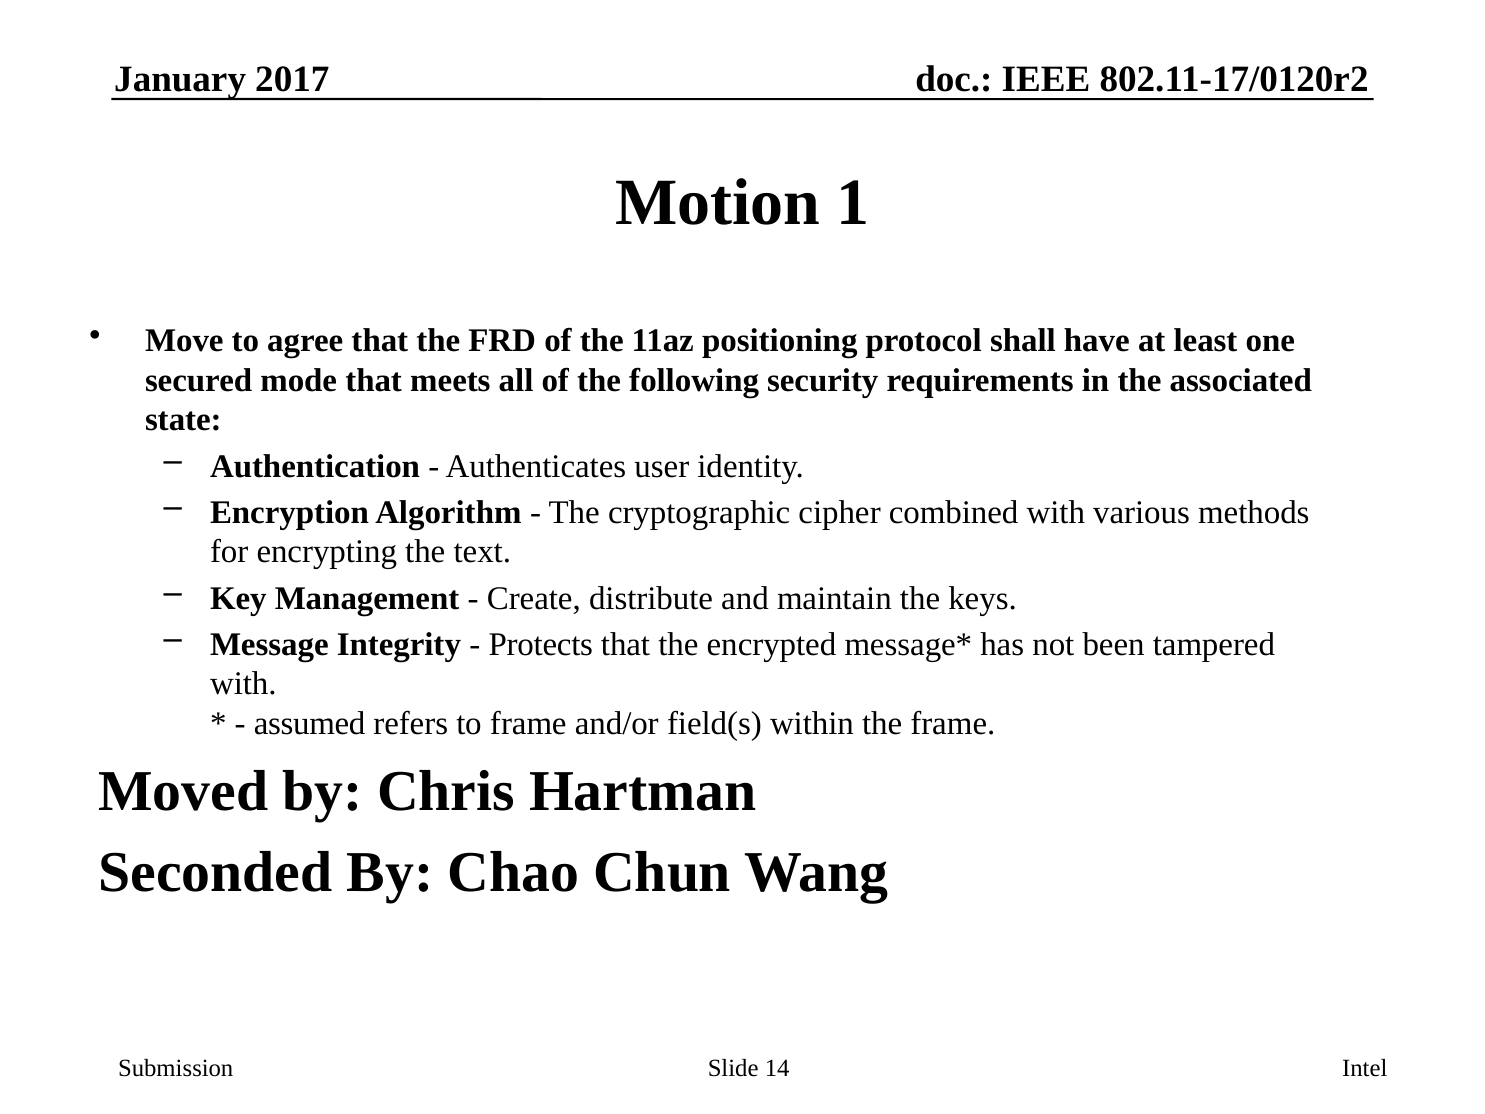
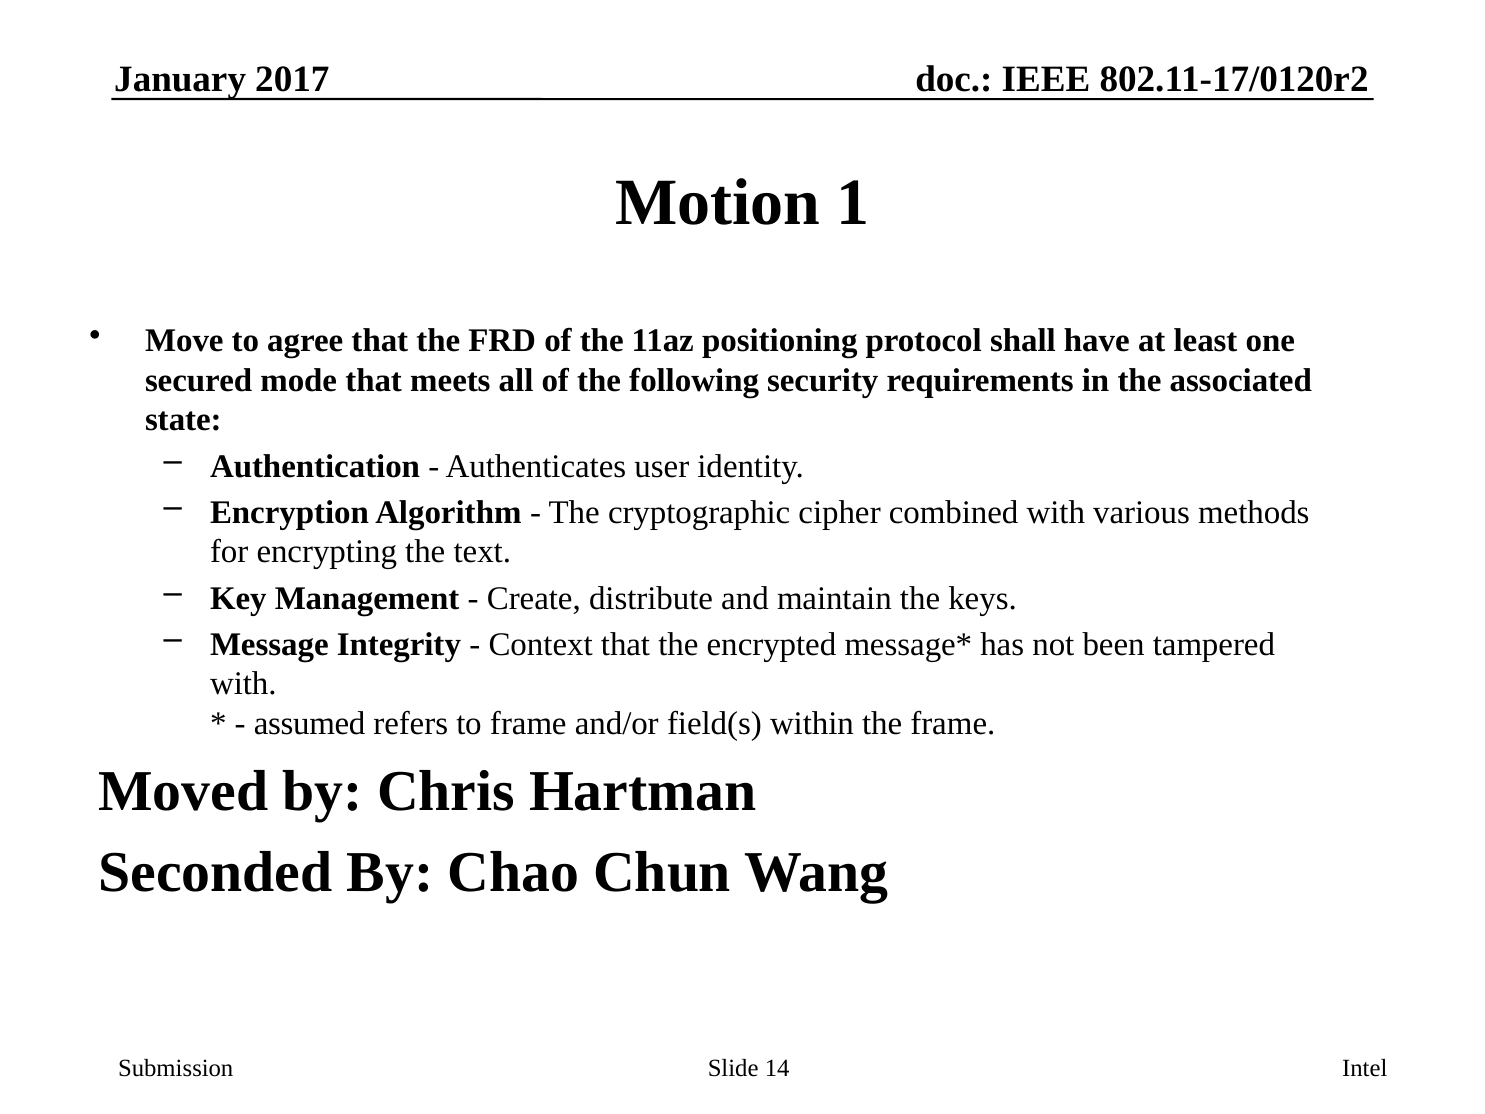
Protects: Protects -> Context (541, 644)
